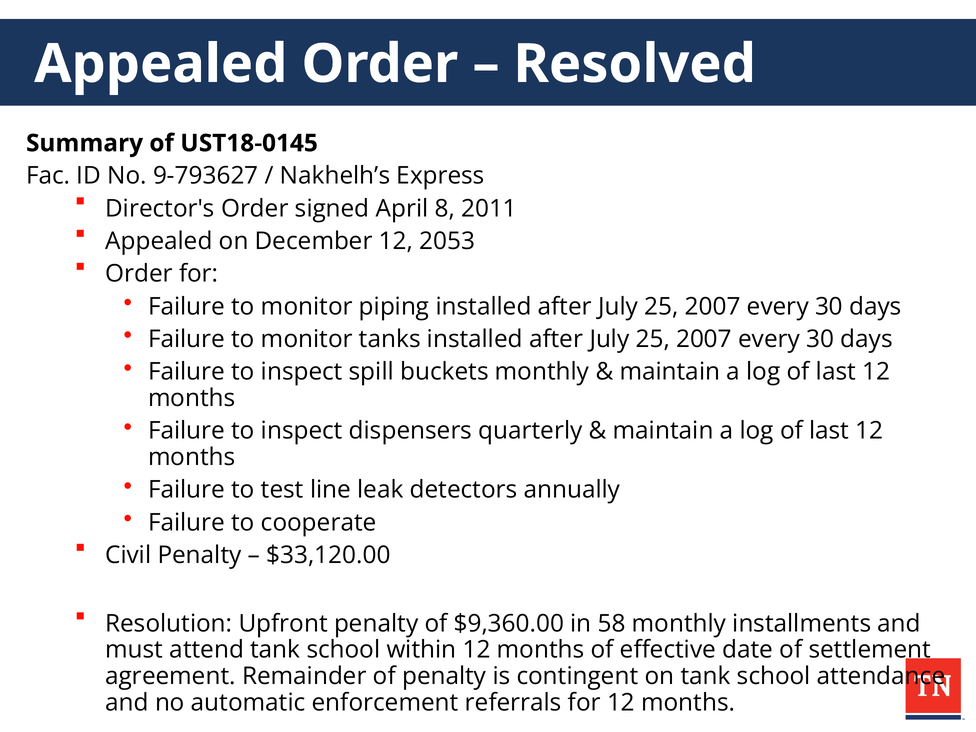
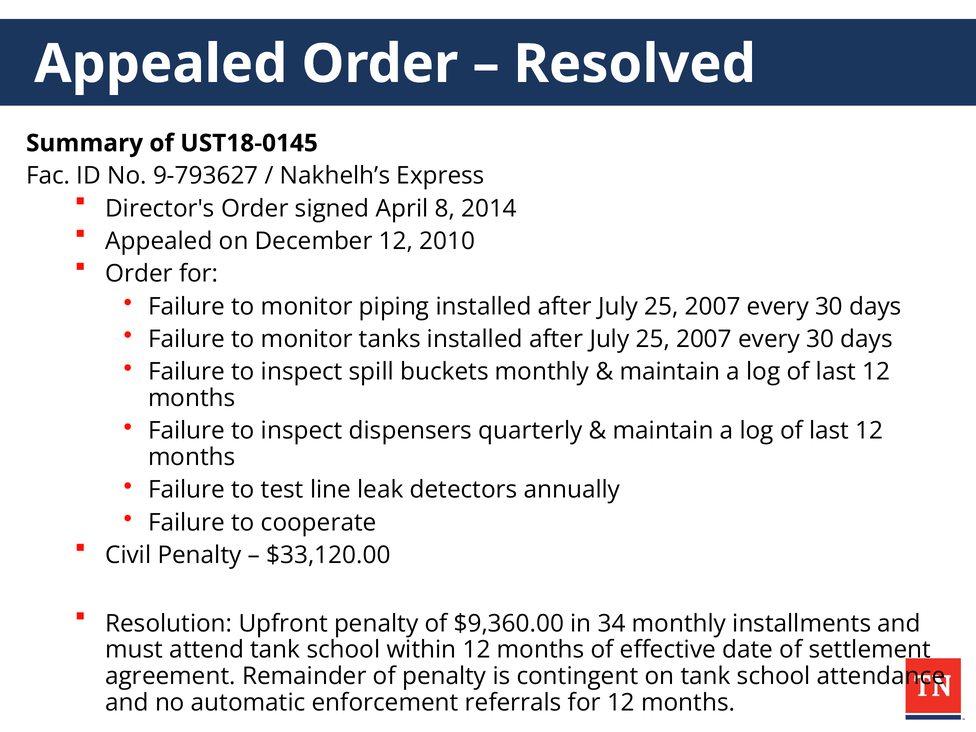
2011: 2011 -> 2014 (489, 209)
2053: 2053 -> 2010 (447, 241)
58: 58 -> 34 (612, 623)
